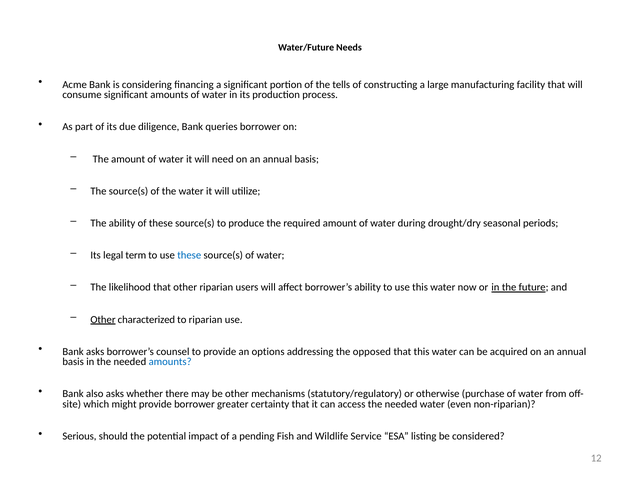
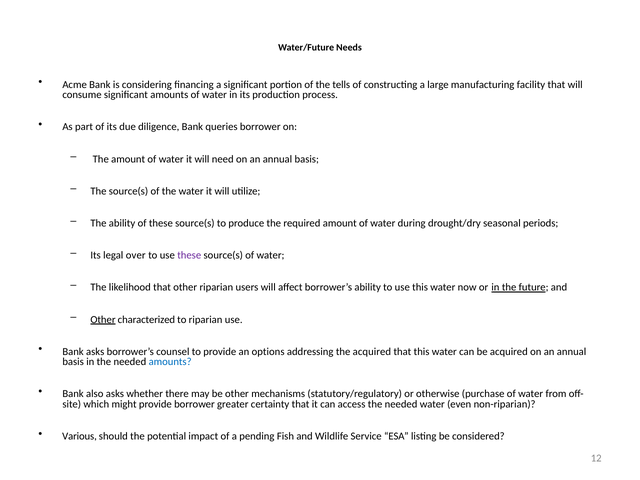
term: term -> over (136, 255)
these colour: blue -> purple (189, 255)
the opposed: opposed -> acquired (372, 352)
Serious: Serious -> Various (79, 436)
